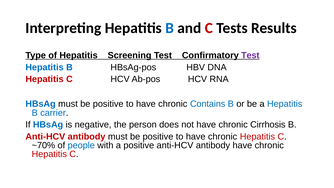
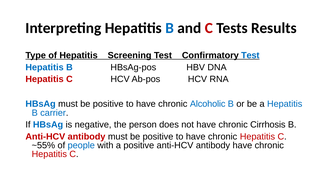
Test colour: purple -> blue (250, 55)
Contains: Contains -> Alcoholic (208, 104)
~70%: ~70% -> ~55% (43, 145)
